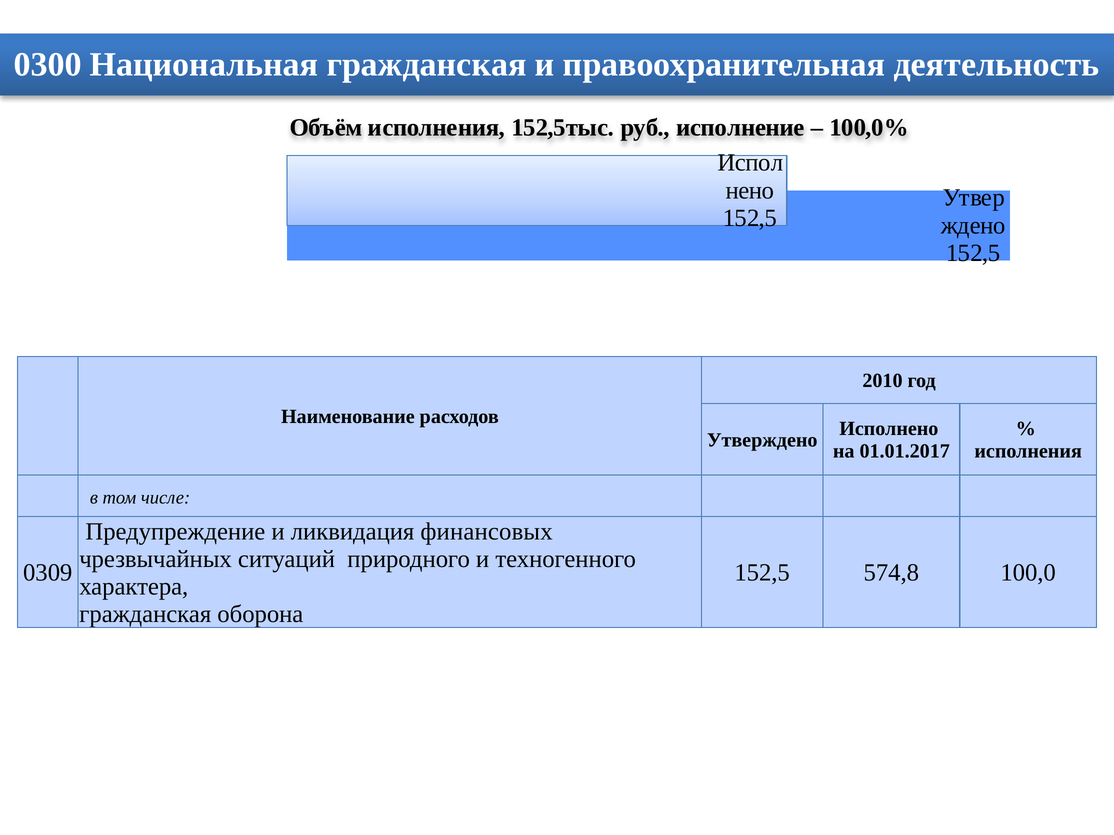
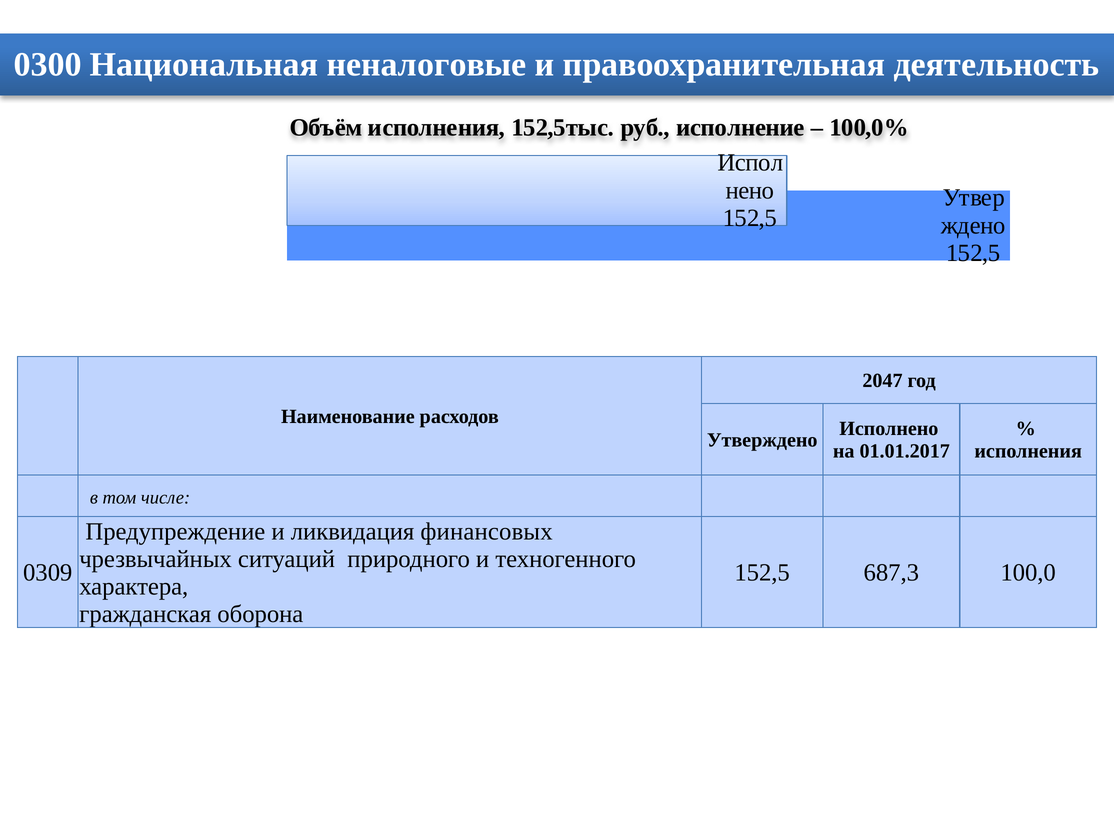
Национальная гражданская: гражданская -> неналоговые (427, 65)
2010: 2010 -> 2047 (882, 381)
574,8: 574,8 -> 687,3 (891, 573)
